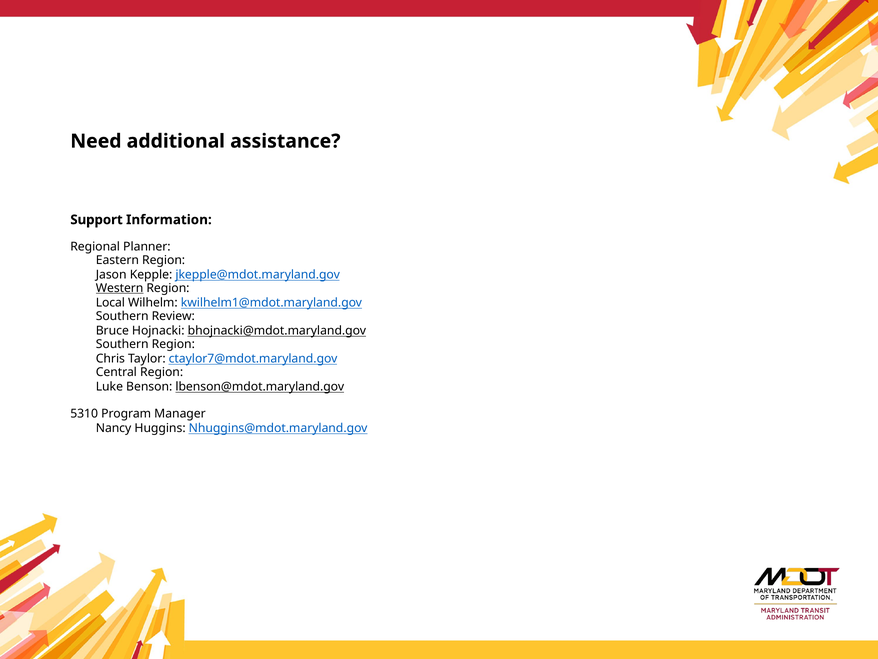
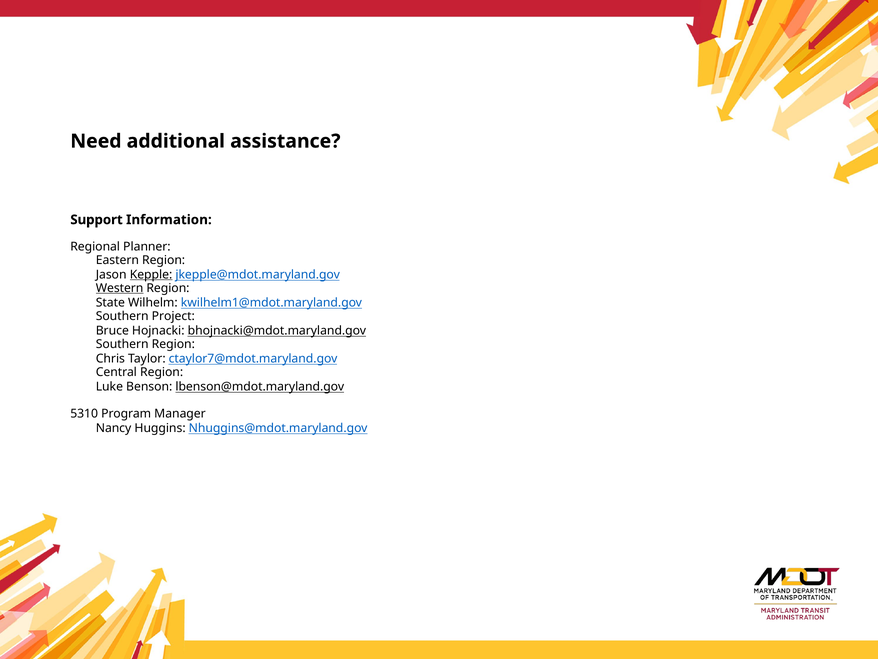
Kepple underline: none -> present (151, 274)
Local: Local -> State (110, 302)
Review: Review -> Project (173, 316)
